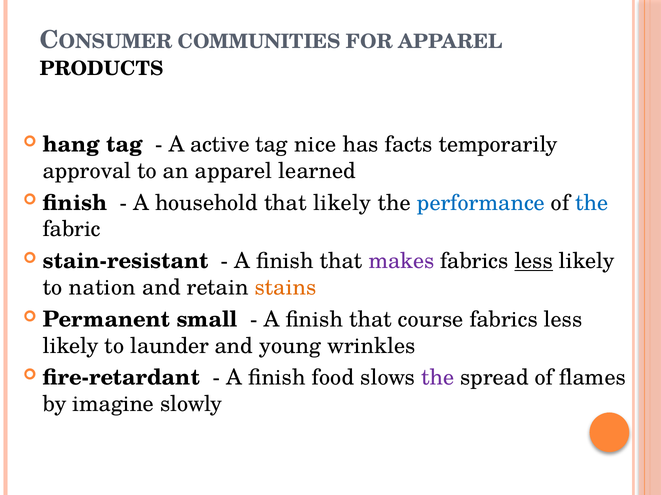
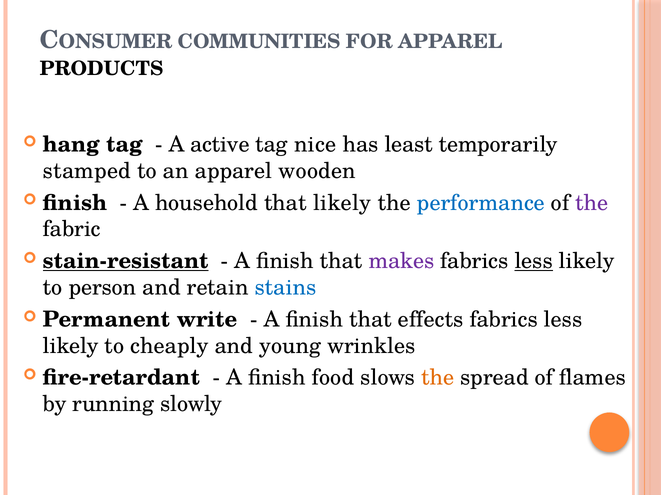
facts: facts -> least (409, 145)
approval: approval -> stamped (87, 171)
learned: learned -> wooden (317, 171)
the colour: blue -> purple (592, 203)
stain-resistant underline: none -> present (126, 261)
nation: nation -> person (103, 288)
stains colour: orange -> blue (285, 288)
small: small -> write (207, 320)
course: course -> effects (431, 320)
launder: launder -> cheaply (169, 346)
the colour: purple -> orange (438, 378)
imagine: imagine -> running (113, 405)
